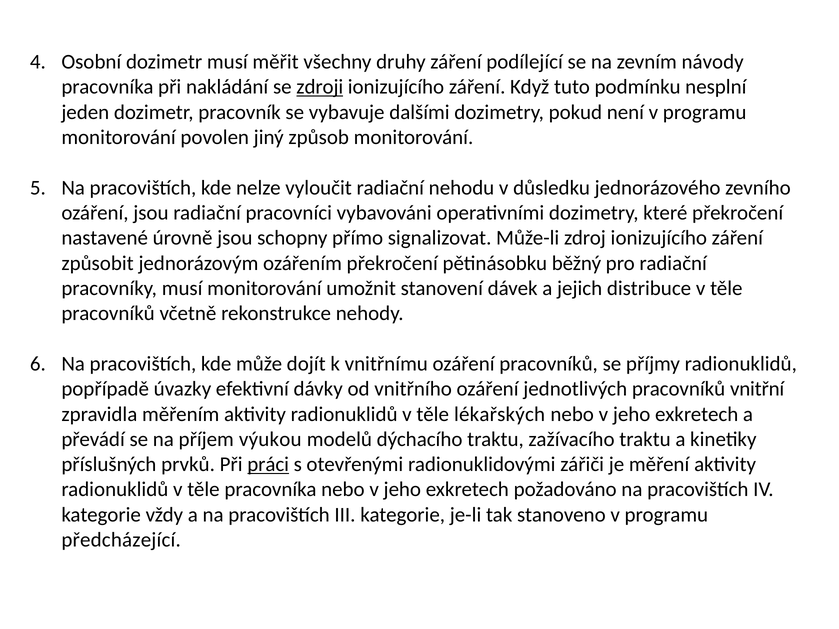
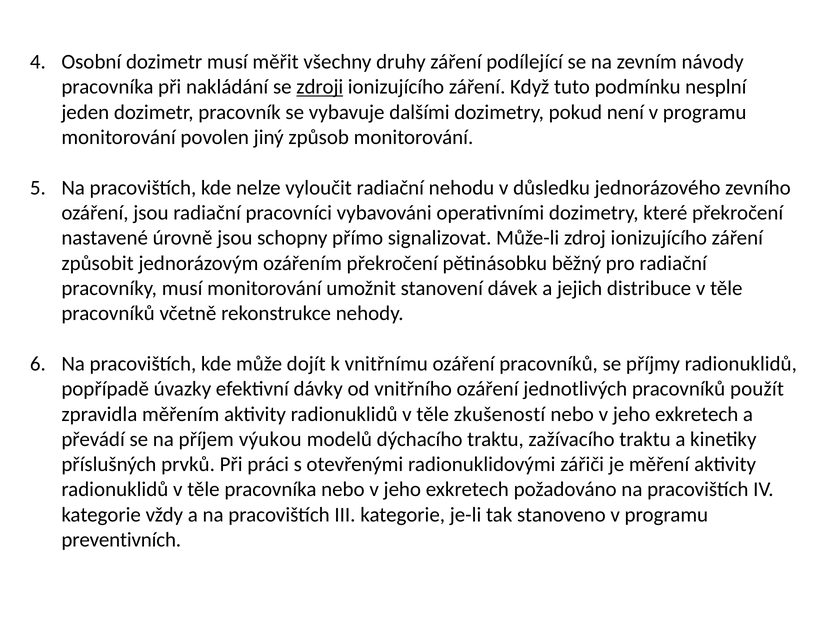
vnitřní: vnitřní -> použít (757, 389)
lékařských: lékařských -> zkušeností (500, 414)
práci underline: present -> none (268, 465)
předcházející: předcházející -> preventivních (121, 540)
